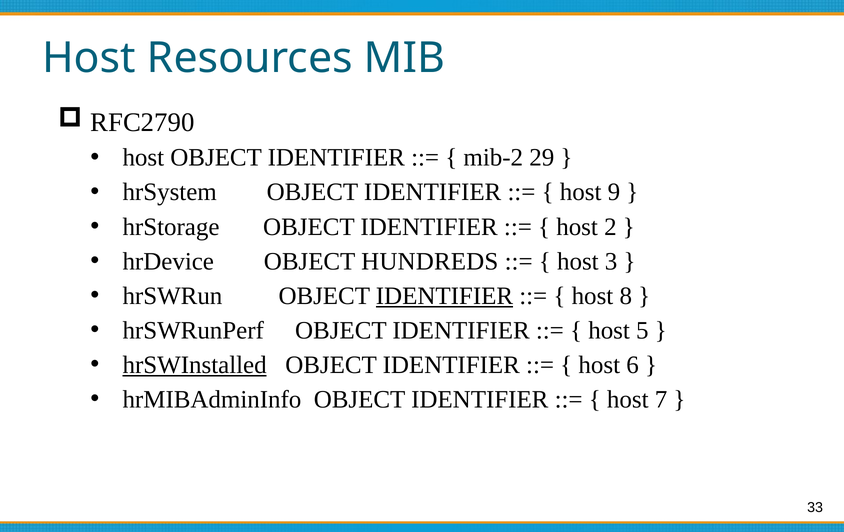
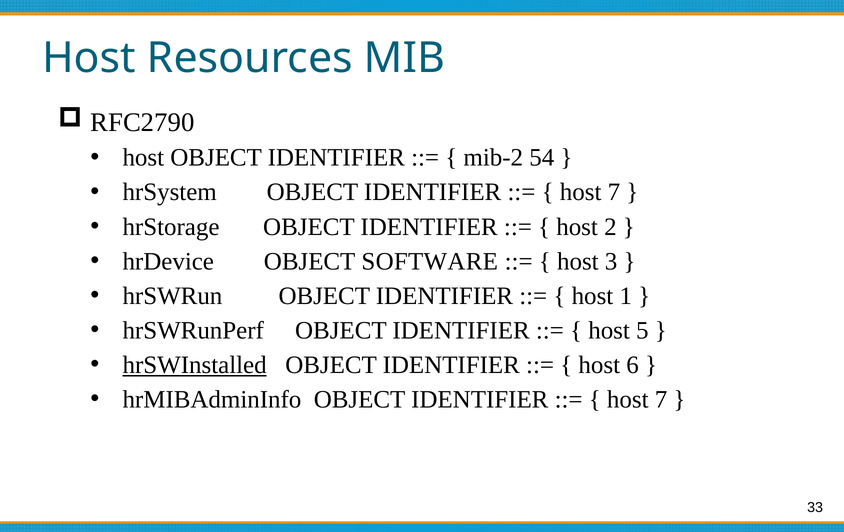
29: 29 -> 54 (542, 158)
9: 9 -> 7 (614, 192)
HUNDREDS: HUNDREDS -> SOFTWARE (430, 261)
IDENTIFIER underline: present -> none (444, 296)
8: 8 -> 1 (626, 296)
